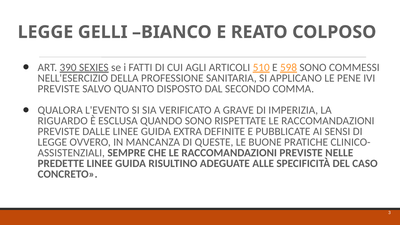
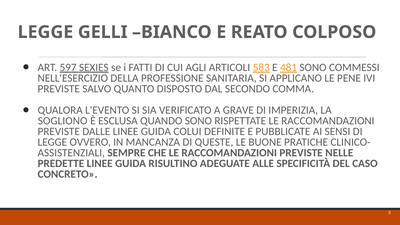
390: 390 -> 597 (68, 67)
510: 510 -> 583 (261, 67)
598: 598 -> 481 (289, 67)
RIGUARDO: RIGUARDO -> SOGLIONO (63, 121)
EXTRA: EXTRA -> COLUI (187, 132)
